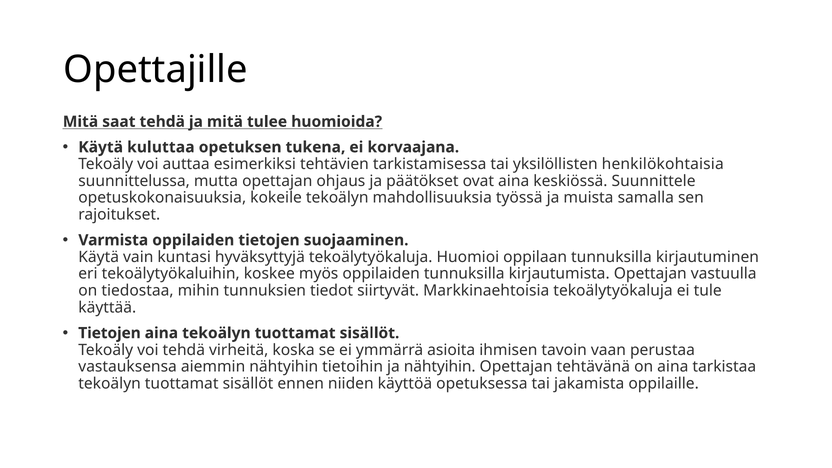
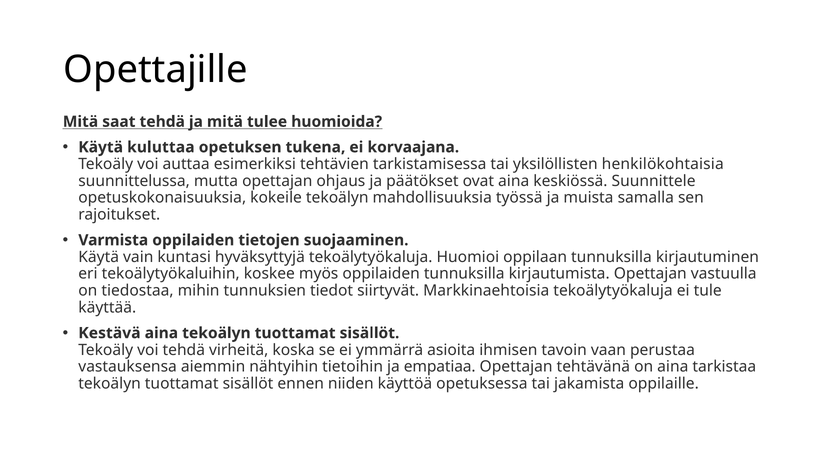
Tietojen: Tietojen -> Kestävä (109, 333)
ja nähtyihin: nähtyihin -> empatiaa (440, 367)
